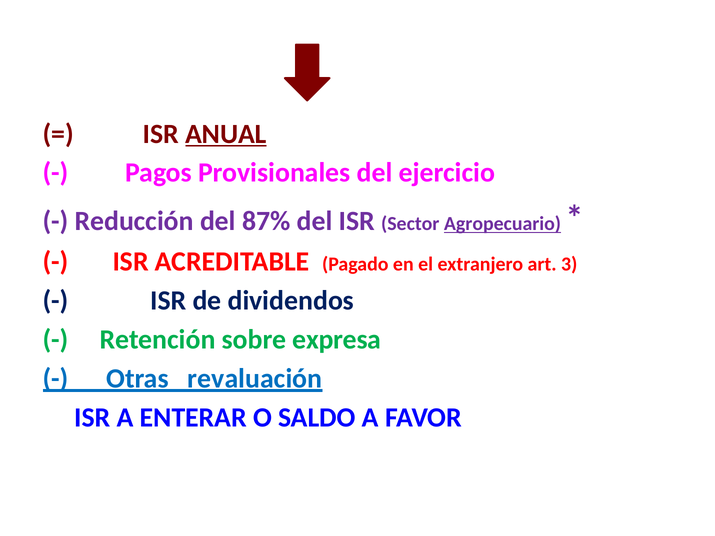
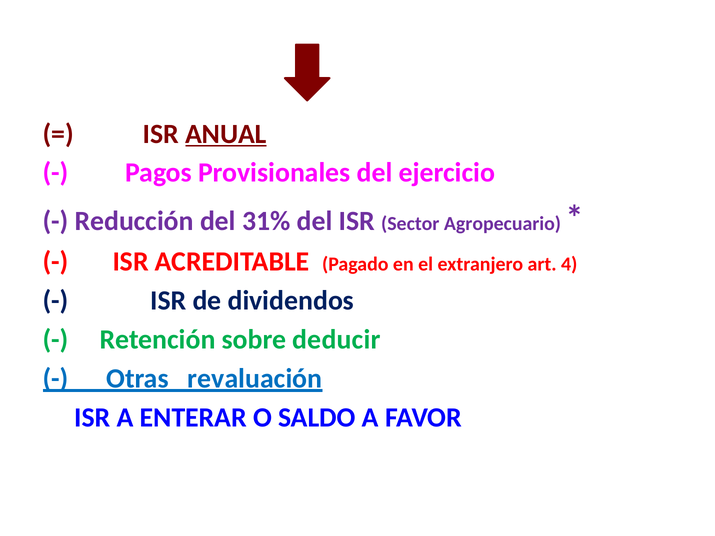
87%: 87% -> 31% (266, 221)
Agropecuario underline: present -> none (502, 224)
3: 3 -> 4 (569, 265)
expresa: expresa -> deducir (336, 340)
